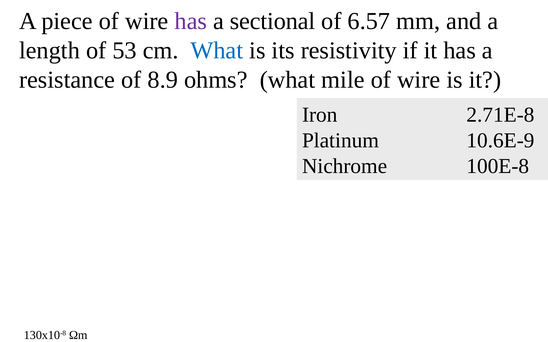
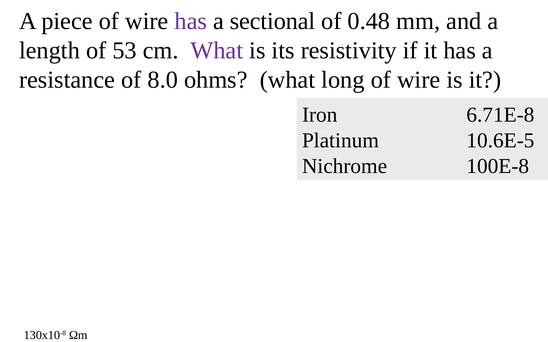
6.57: 6.57 -> 0.48 (369, 21)
What colour: blue -> purple (217, 51)
8.9: 8.9 -> 8.0 (163, 80)
mile: mile -> long (343, 80)
2.71E-8: 2.71E-8 -> 6.71E-8 (501, 115)
10.6E-9: 10.6E-9 -> 10.6E-5 (501, 141)
